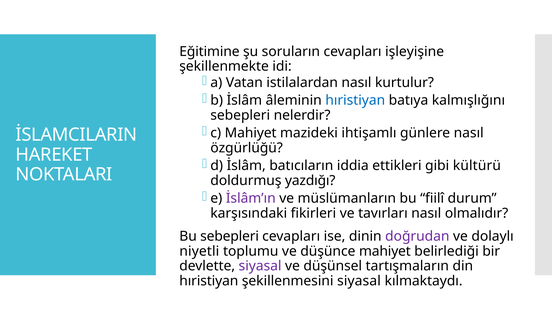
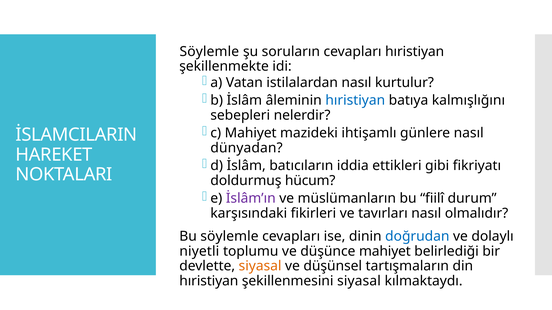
Eğitimine: Eğitimine -> Söylemle (209, 52)
cevapları işleyişine: işleyişine -> hıristiyan (415, 52)
özgürlüğü: özgürlüğü -> dünyadan (247, 148)
kültürü: kültürü -> fikriyatı (477, 166)
yazdığı: yazdığı -> hücum (310, 181)
Bu sebepleri: sebepleri -> söylemle (229, 237)
doğrudan colour: purple -> blue (417, 237)
siyasal colour: purple -> orange (260, 266)
